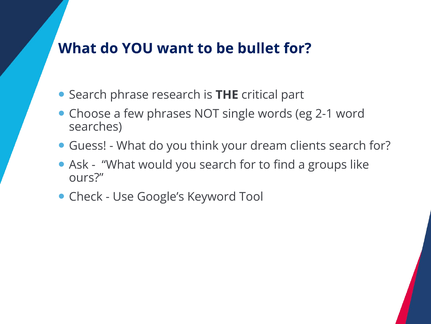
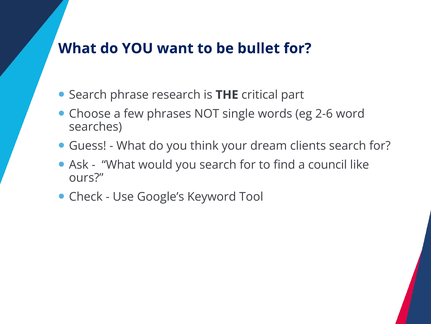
2-1: 2-1 -> 2-6 (324, 114)
groups: groups -> council (328, 164)
